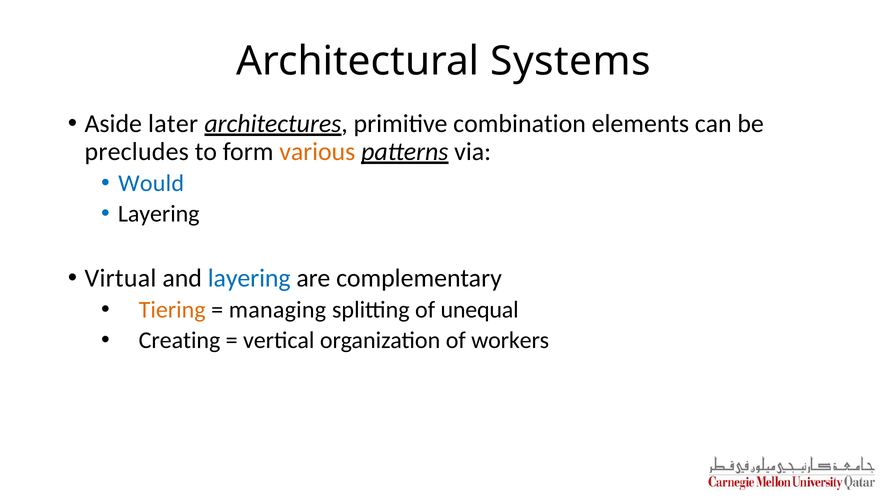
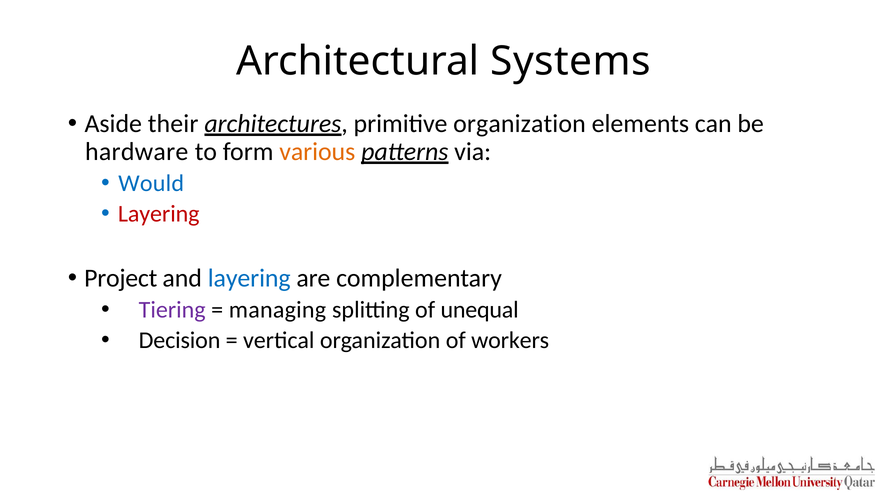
later: later -> their (173, 124)
primitive combination: combination -> organization (519, 124)
precludes: precludes -> hardware (137, 152)
Layering colour: black -> red (159, 214)
Virtual: Virtual -> Project (121, 279)
Tiering colour: orange -> purple (172, 310)
Creating: Creating -> Decision (180, 341)
